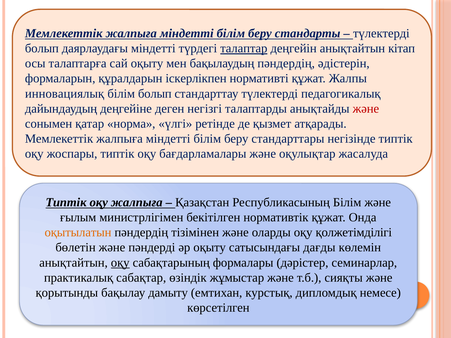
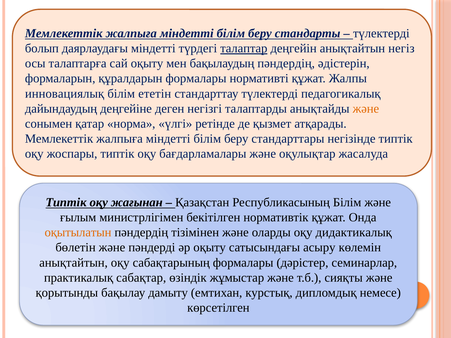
кітап: кітап -> негіз (401, 49)
құралдарын іскерлікпен: іскерлікпен -> формалары (196, 79)
білім болып: болып -> ететін (155, 94)
және colour: red -> orange (366, 109)
оқу жалпыға: жалпыға -> жағынан (137, 203)
қолжетімділігі: қолжетімділігі -> дидактикалық (354, 233)
дағды: дағды -> асыру (319, 248)
оқу underline: present -> none (120, 263)
